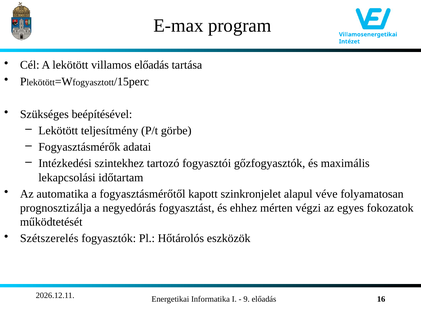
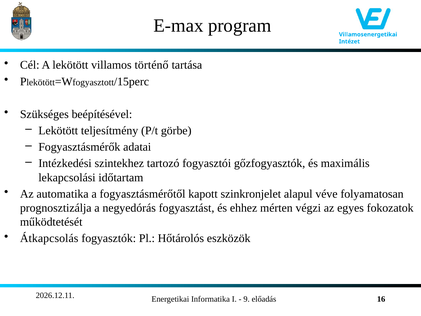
villamos előadás: előadás -> történő (152, 65)
Szétszerelés: Szétszerelés -> Átkapcsolás (49, 238)
